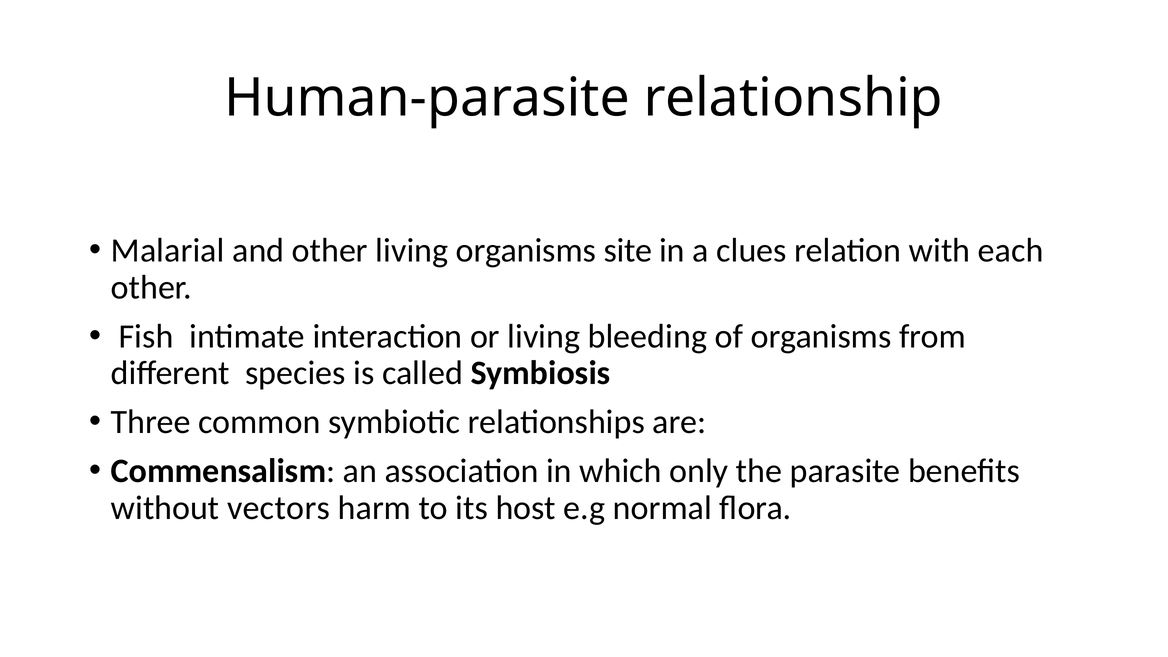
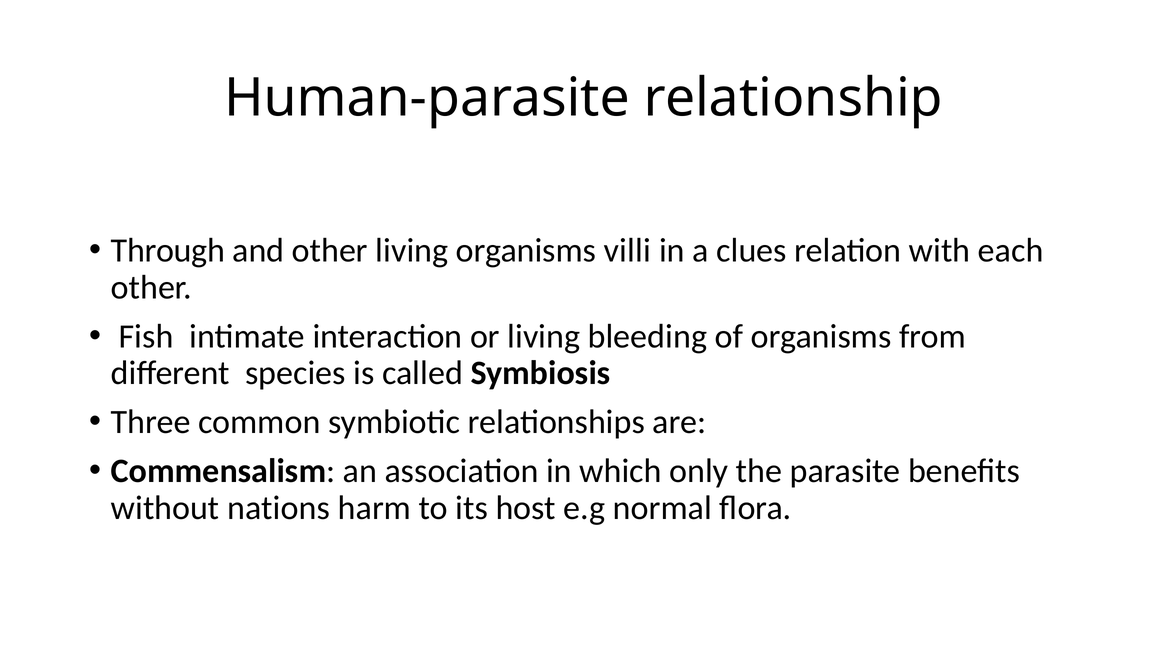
Malarial: Malarial -> Through (168, 251)
site: site -> villi (628, 251)
vectors: vectors -> nations (279, 508)
